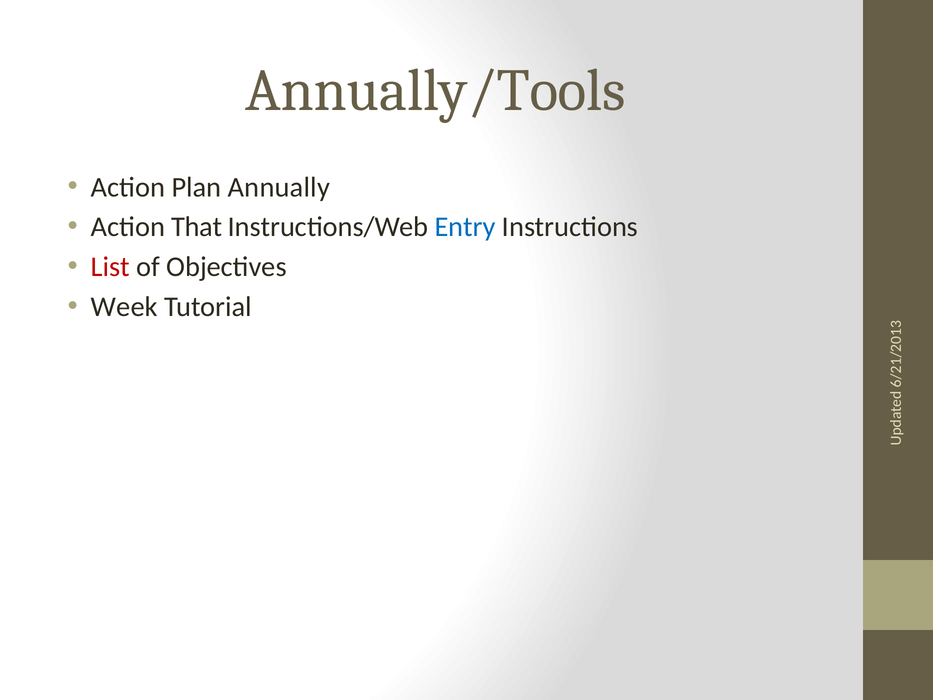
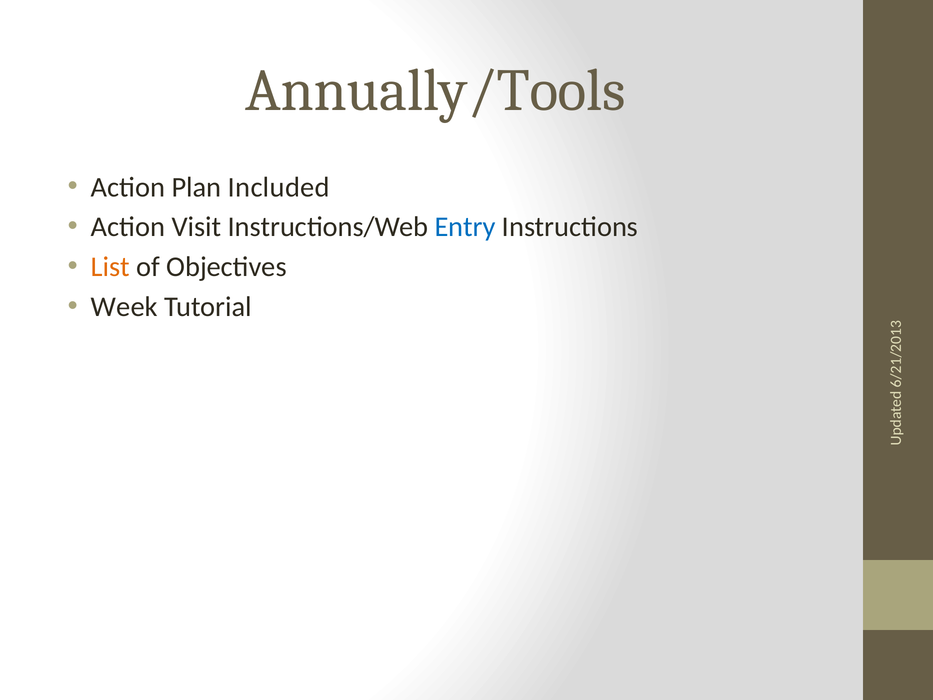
Annually: Annually -> Included (279, 187)
That: That -> Visit (196, 227)
List colour: red -> orange (110, 267)
